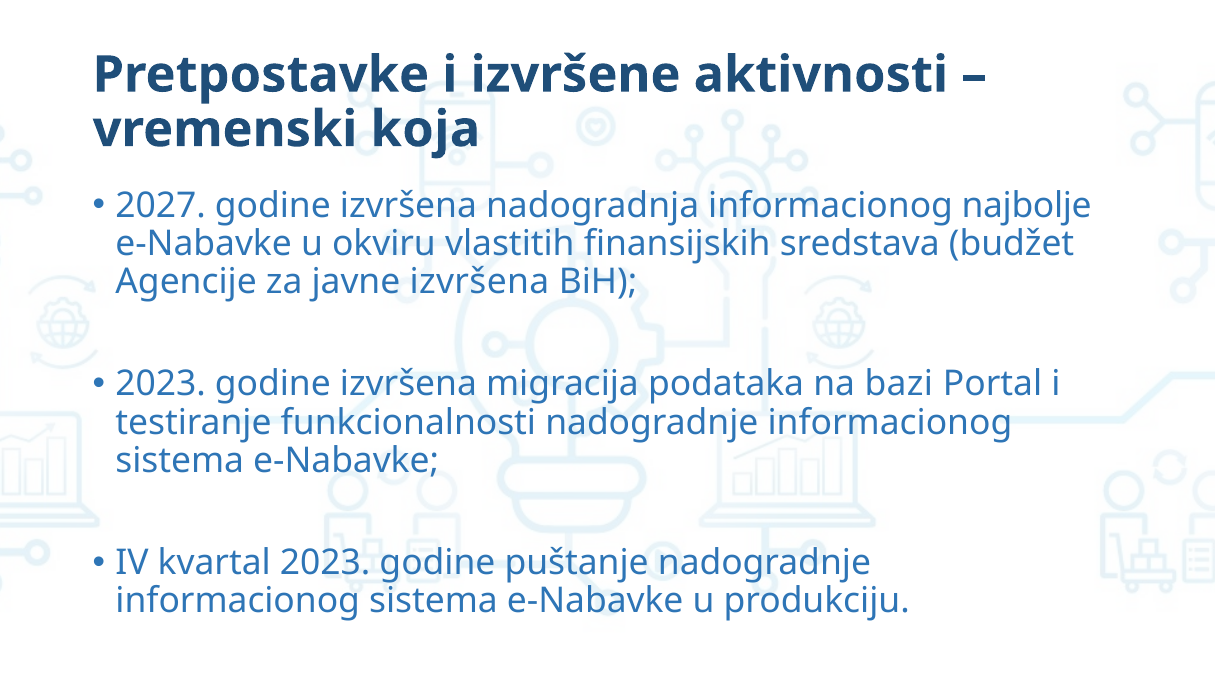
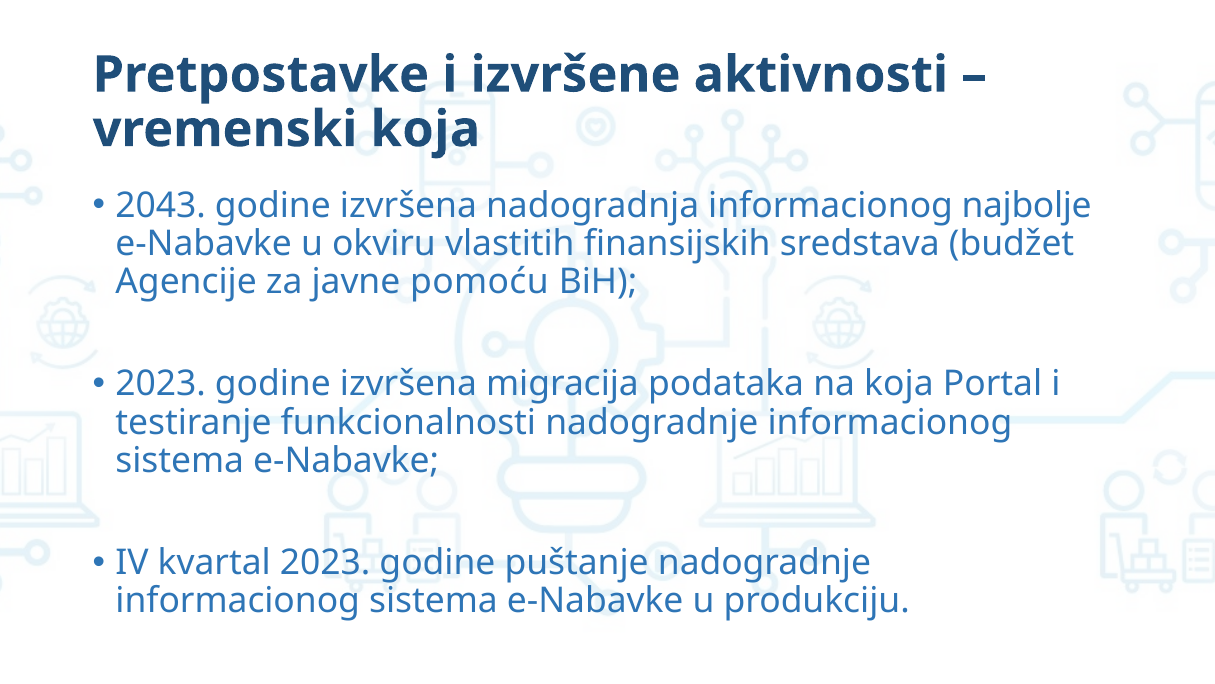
2027: 2027 -> 2043 (161, 205)
javne izvršena: izvršena -> pomoću (479, 282)
na bazi: bazi -> koja (899, 384)
